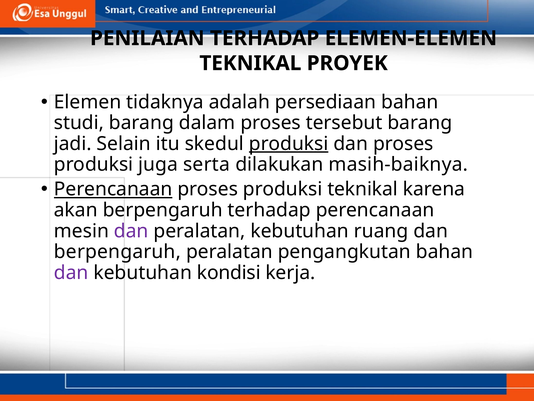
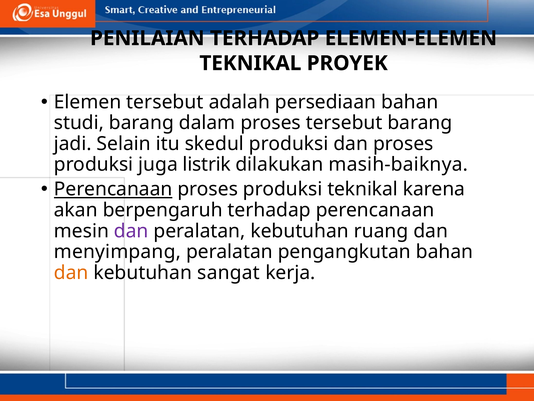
Elemen tidaknya: tidaknya -> tersebut (165, 102)
produksi underline: present -> none (289, 144)
serta: serta -> listrik (207, 164)
berpengaruh: berpengaruh -> menyimpang (117, 251)
dan colour: purple -> orange (71, 272)
kondisi: kondisi -> sangat (229, 272)
